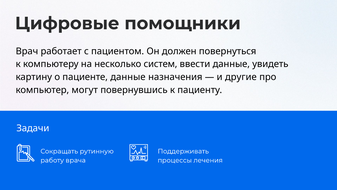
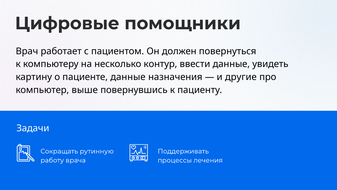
систем: систем -> контур (160, 64)
могут: могут -> выше (85, 90)
